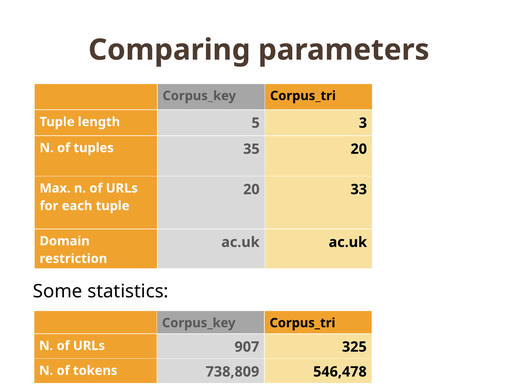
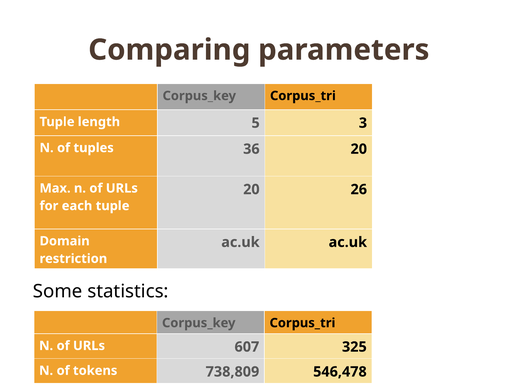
35: 35 -> 36 (251, 149)
33: 33 -> 26 (359, 190)
907: 907 -> 607 (247, 347)
